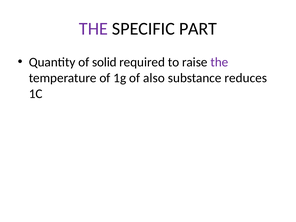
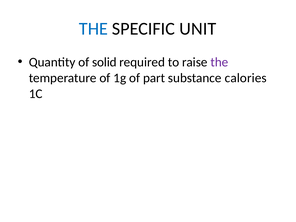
THE colour: purple -> blue (93, 29)
PART: PART -> UNIT (198, 29)
also: also -> part (154, 78)
reduces: reduces -> calories (246, 78)
